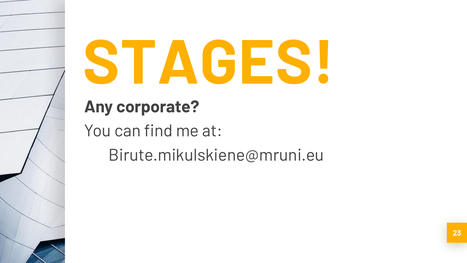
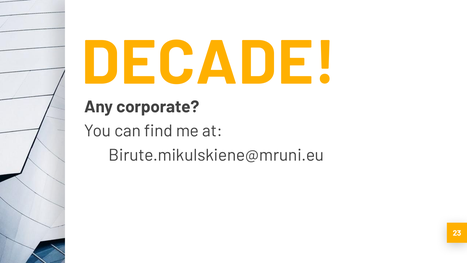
STAGES: STAGES -> DECADE (209, 63)
